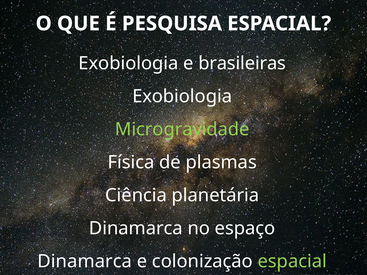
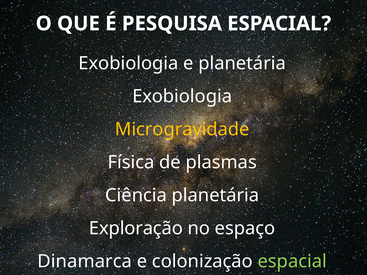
e brasileiras: brasileiras -> planetária (242, 63)
Microgravidade colour: light green -> yellow (182, 129)
Dinamarca: Dinamarca -> Exploração (136, 228)
